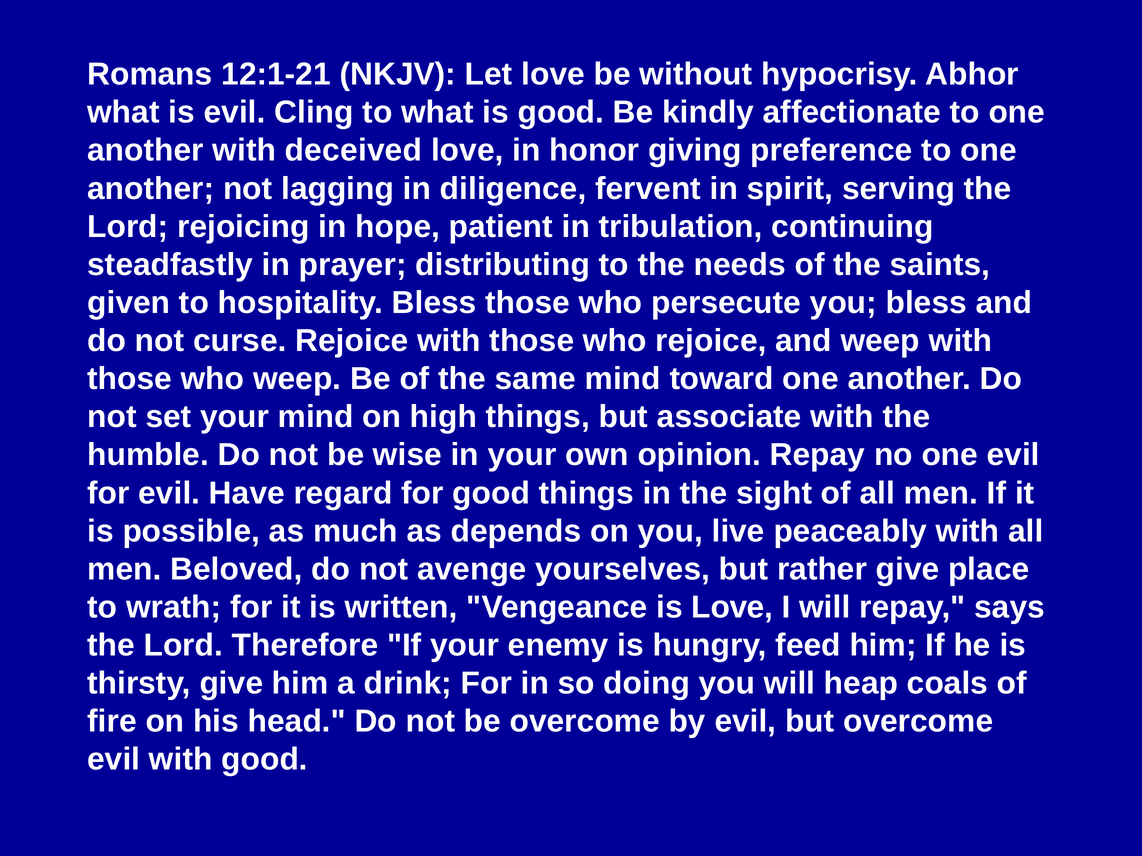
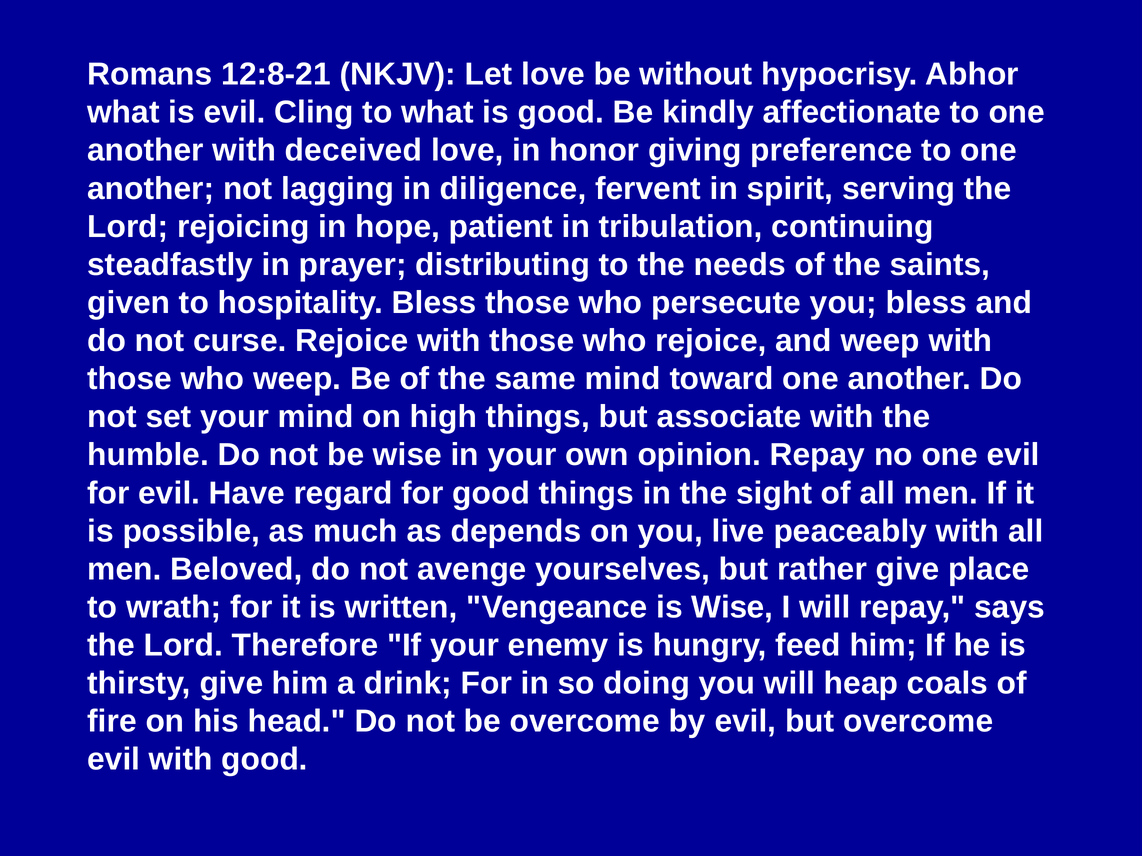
12:1-21: 12:1-21 -> 12:8-21 (276, 74)
is Love: Love -> Wise (732, 608)
